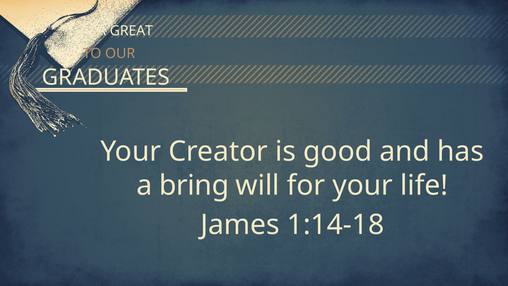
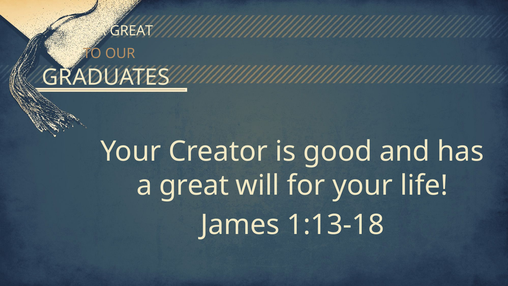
bring: bring -> great (194, 185)
1:14-18: 1:14-18 -> 1:13-18 (336, 225)
